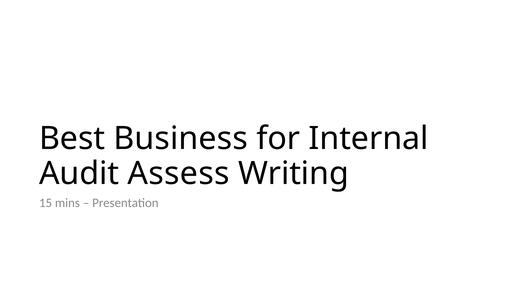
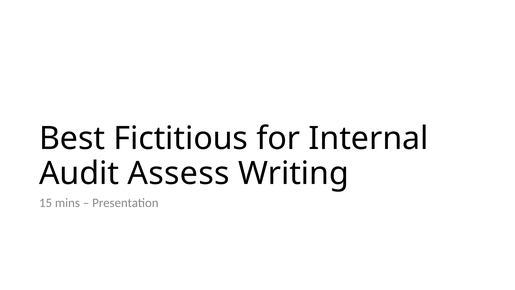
Business: Business -> Fictitious (181, 138)
